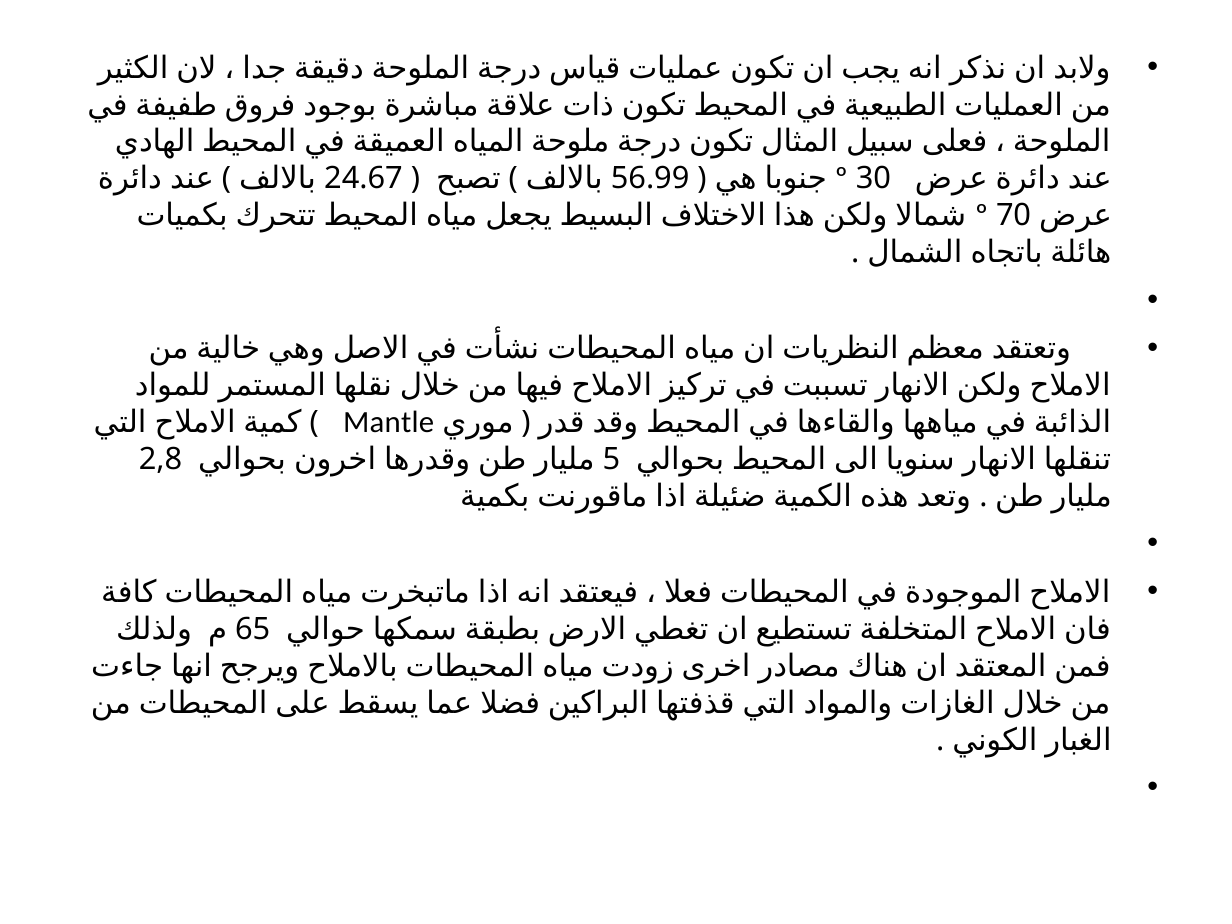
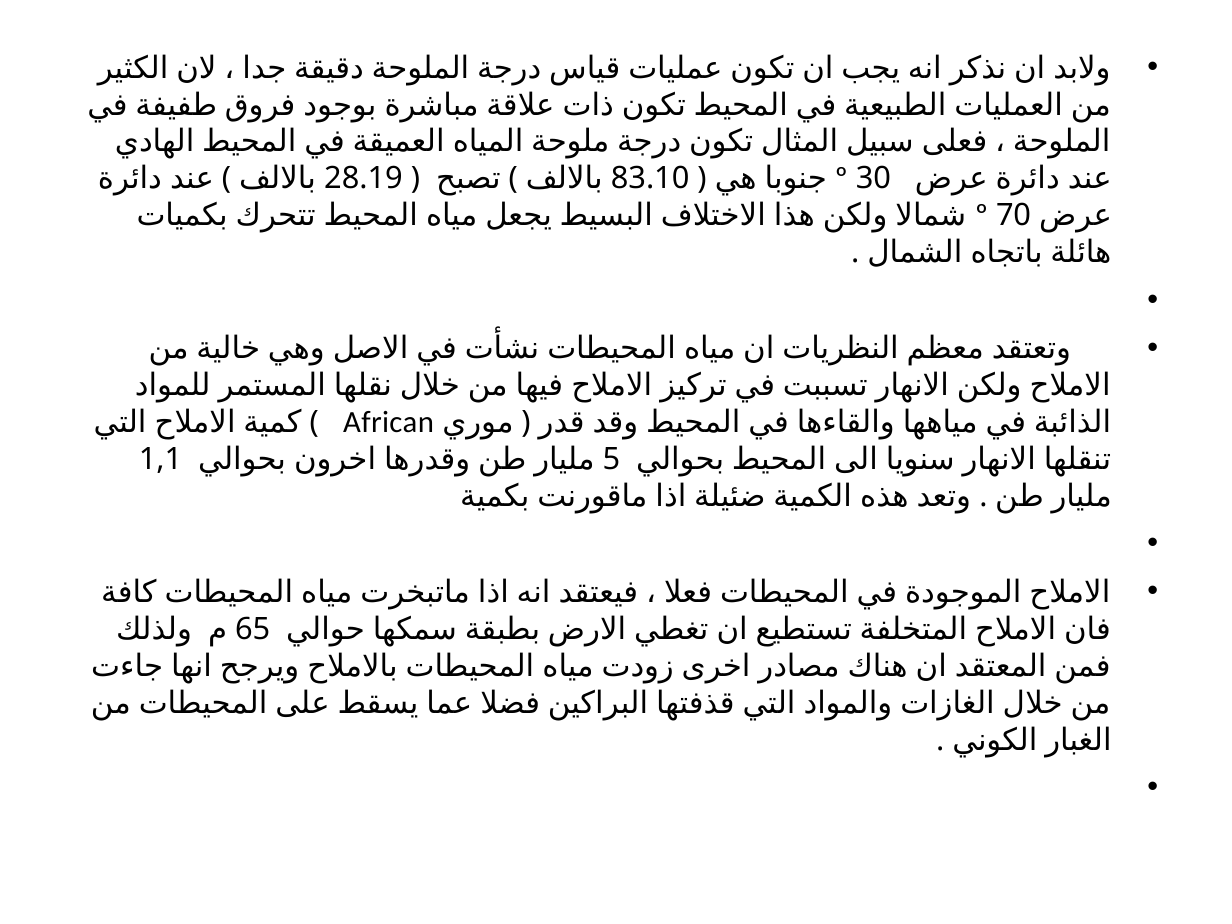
24.67: 24.67 -> 28.19 (364, 179)
56.99: 56.99 -> 83.10 (650, 179)
Mantle: Mantle -> African (389, 422)
2,8: 2,8 -> 1,1 (160, 459)
